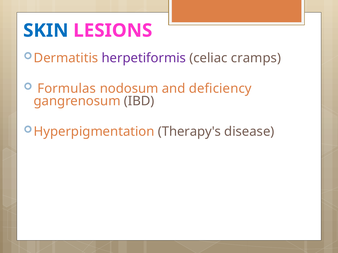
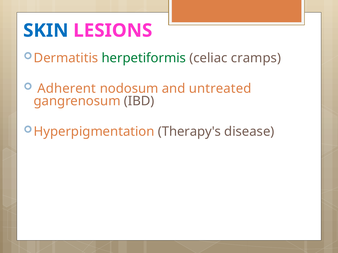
herpetiformis colour: purple -> green (144, 58)
Formulas: Formulas -> Adherent (67, 89)
deficiency: deficiency -> untreated (220, 89)
